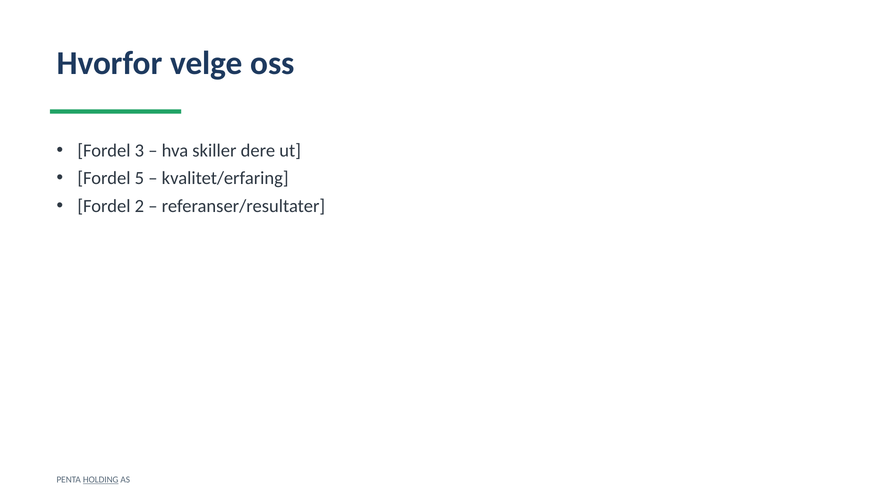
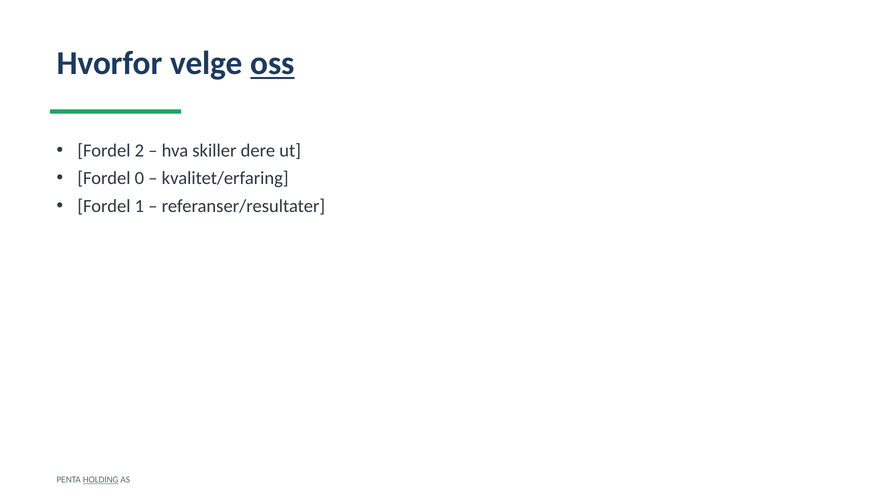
oss underline: none -> present (272, 63)
3: 3 -> 2 (139, 151)
5: 5 -> 0 (139, 178)
2: 2 -> 1 (139, 206)
